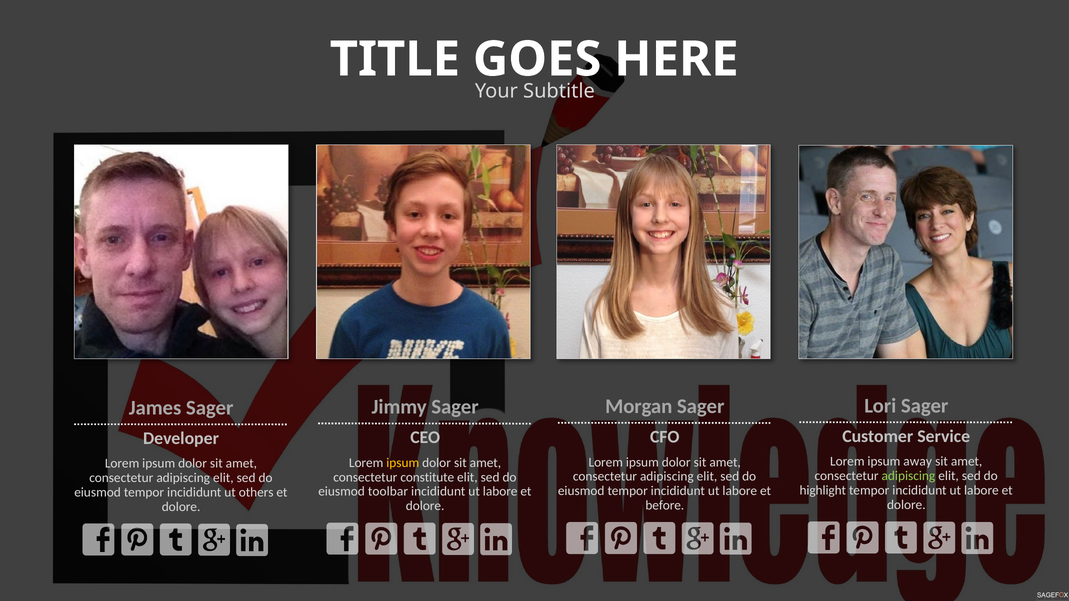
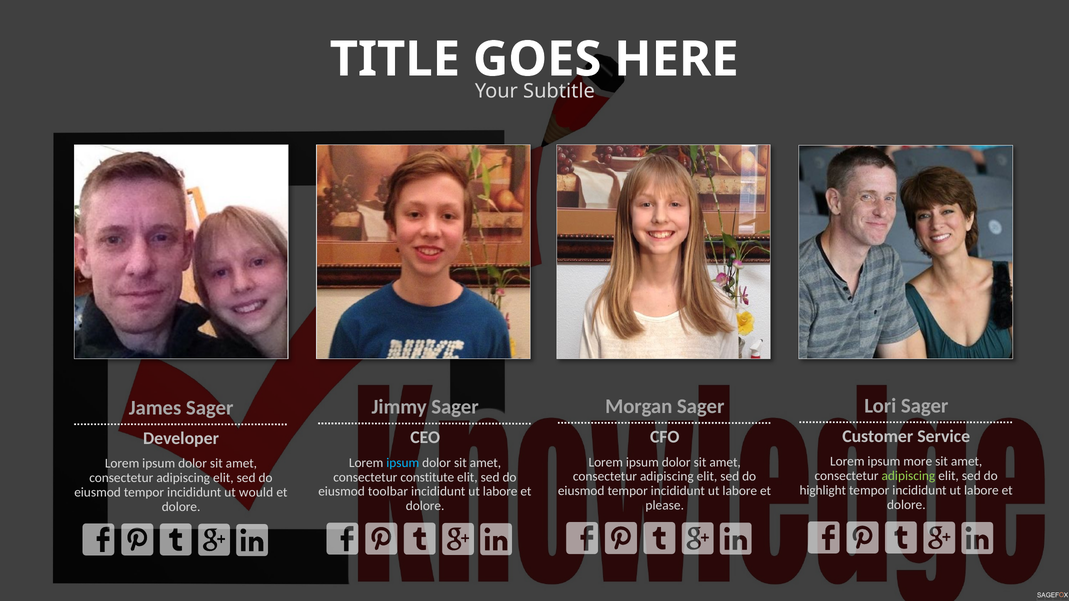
away: away -> more (918, 462)
ipsum colour: yellow -> light blue (403, 463)
others: others -> would (256, 493)
before: before -> please (665, 506)
